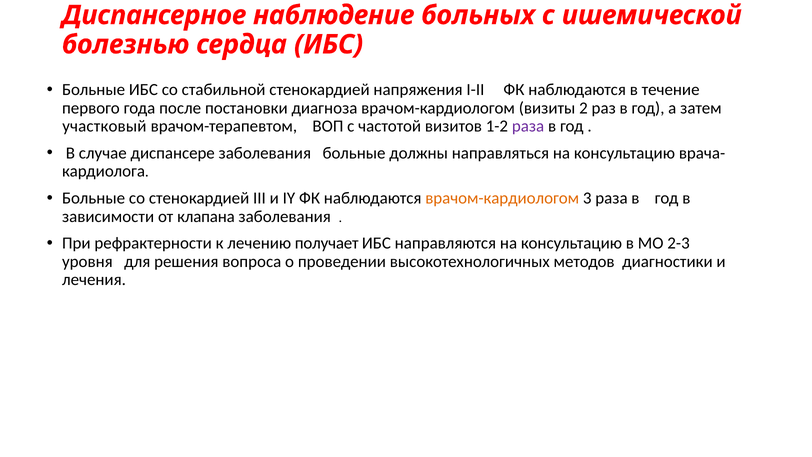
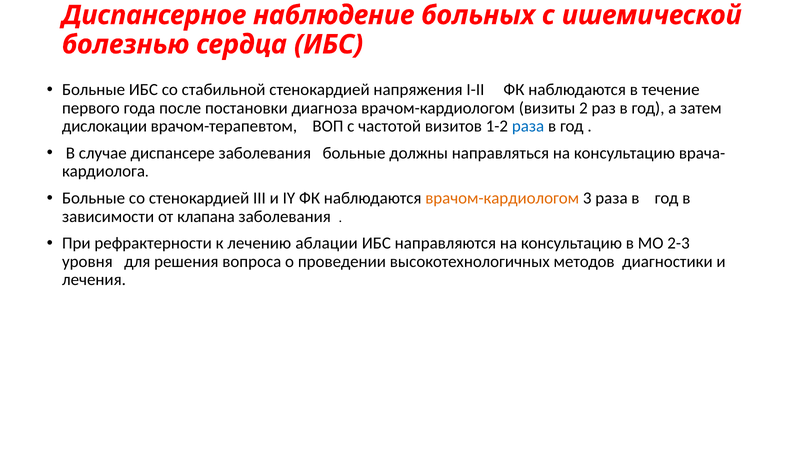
участковый: участковый -> дислокации (105, 126)
раза colour: purple -> blue (528, 126)
получает: получает -> аблации (327, 243)
